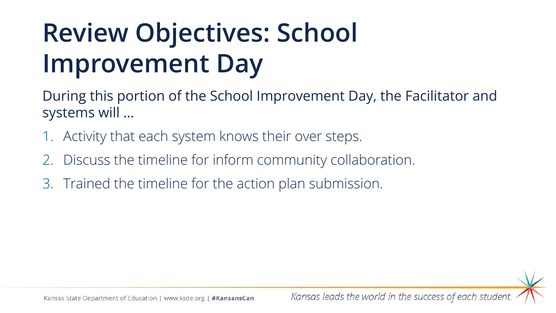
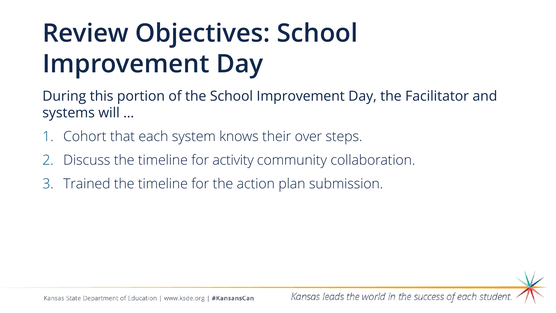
Activity: Activity -> Cohort (85, 136)
inform: inform -> activity (233, 160)
